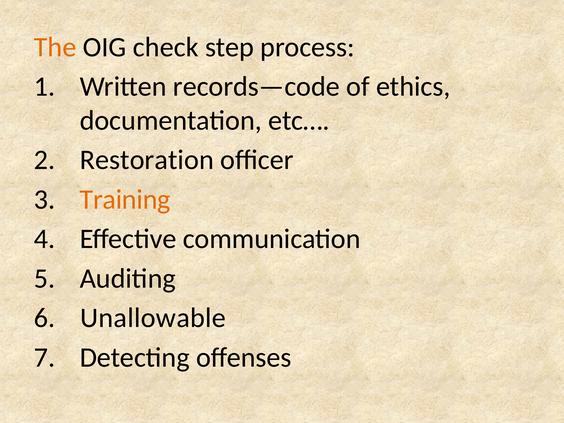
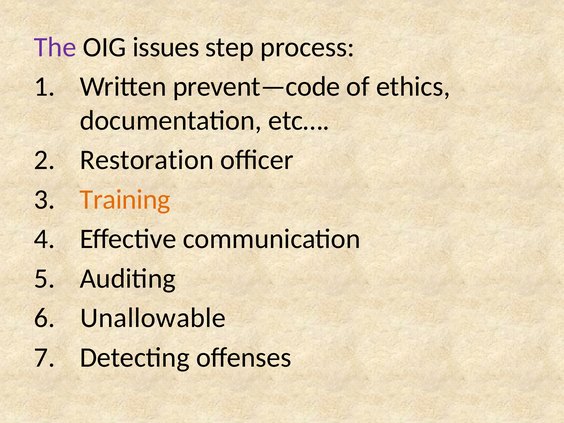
The colour: orange -> purple (55, 47)
check: check -> issues (166, 47)
records—code: records—code -> prevent—code (257, 87)
